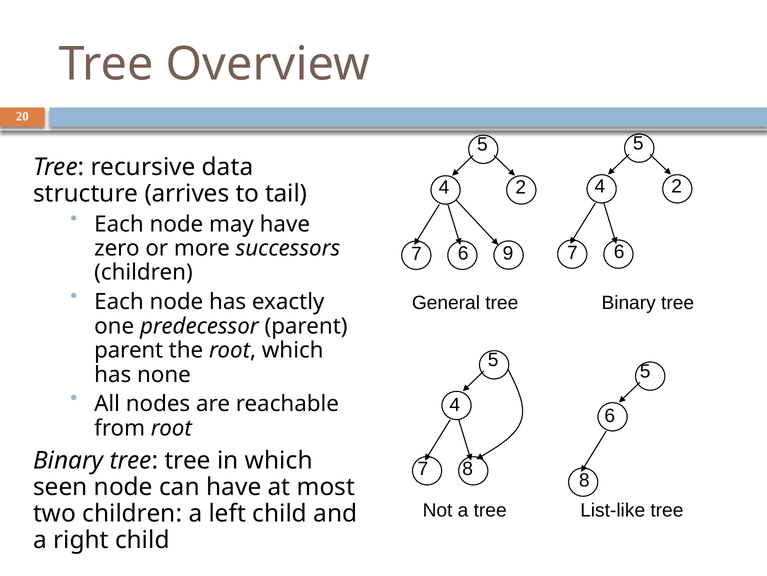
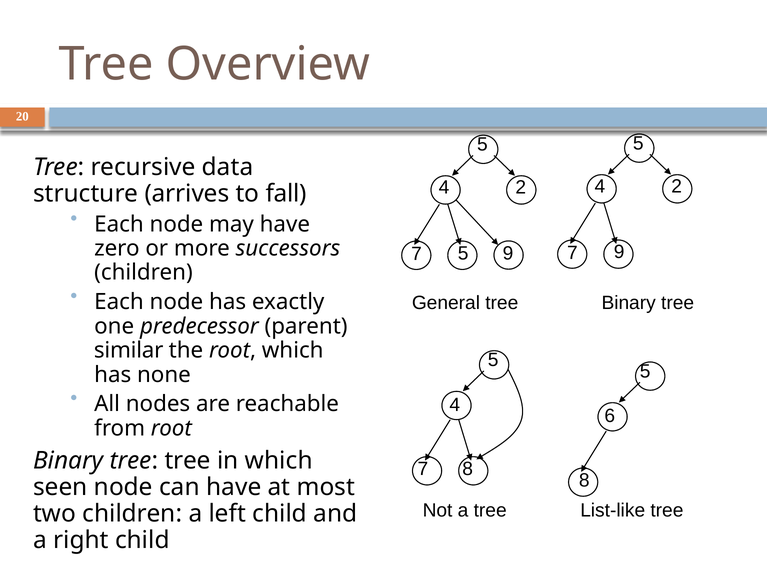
tail: tail -> fall (286, 194)
6: 6 -> 9 (619, 252)
6: 6 -> 5 (463, 253)
parent: parent -> similar (129, 350)
